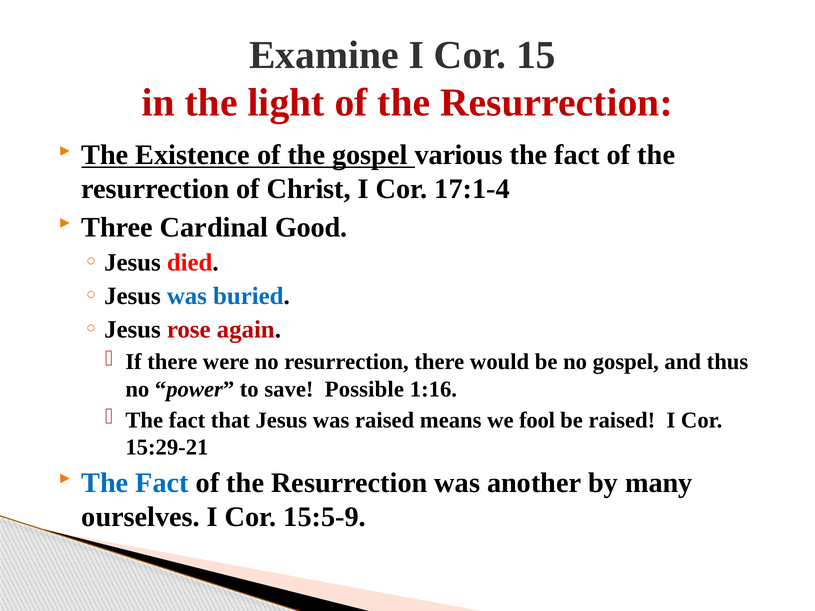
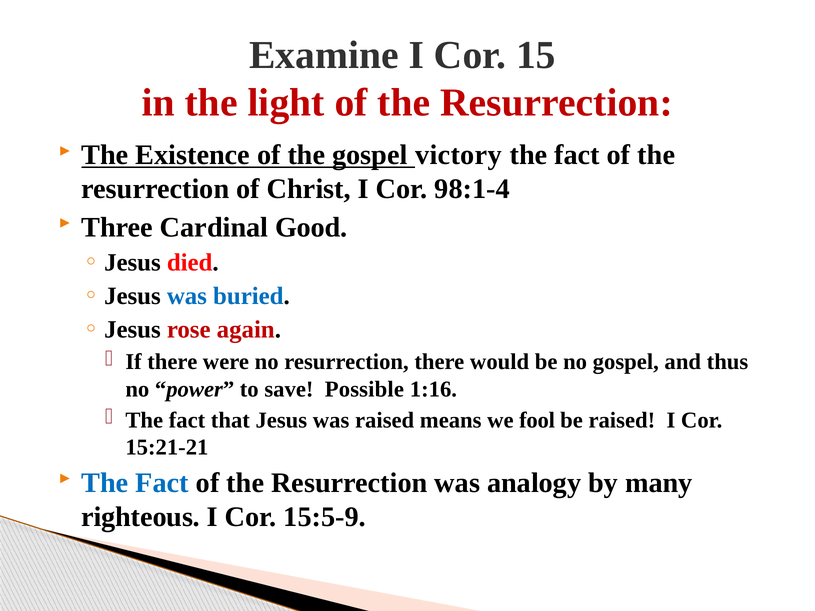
various: various -> victory (459, 155)
17:1-4: 17:1-4 -> 98:1-4 (472, 189)
15:29-21: 15:29-21 -> 15:21-21 (167, 448)
another: another -> analogy (534, 483)
ourselves: ourselves -> righteous (141, 517)
